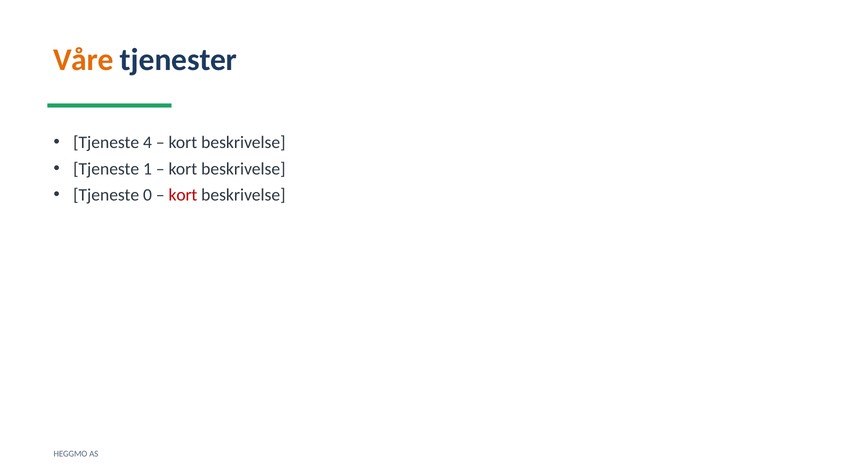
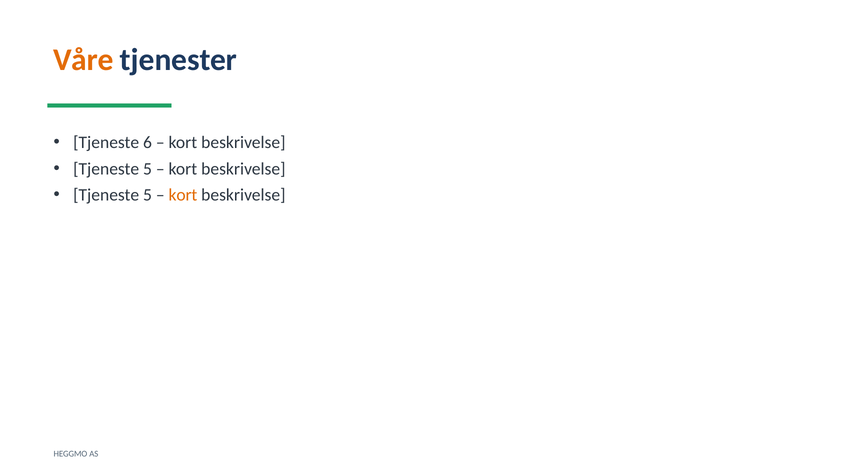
4: 4 -> 6 (147, 142)
1: 1 -> 5 (147, 169)
0: 0 -> 5 (147, 195)
kort colour: red -> orange (183, 195)
